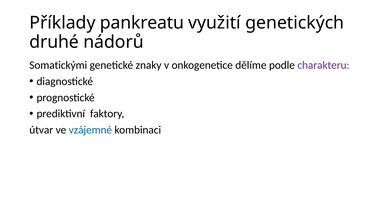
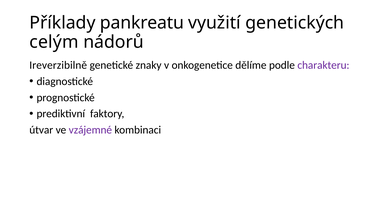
druhé: druhé -> celým (54, 42)
Somatickými: Somatickými -> Ireverzibilně (58, 65)
vzájemné colour: blue -> purple (90, 130)
